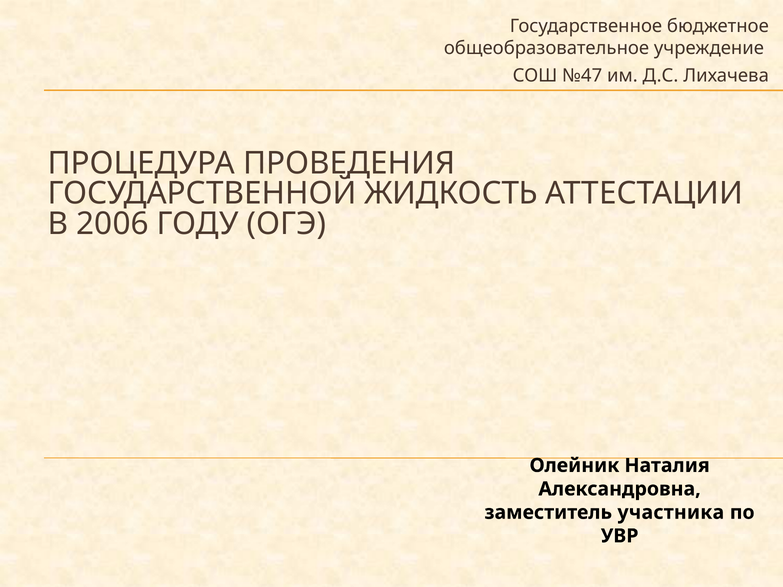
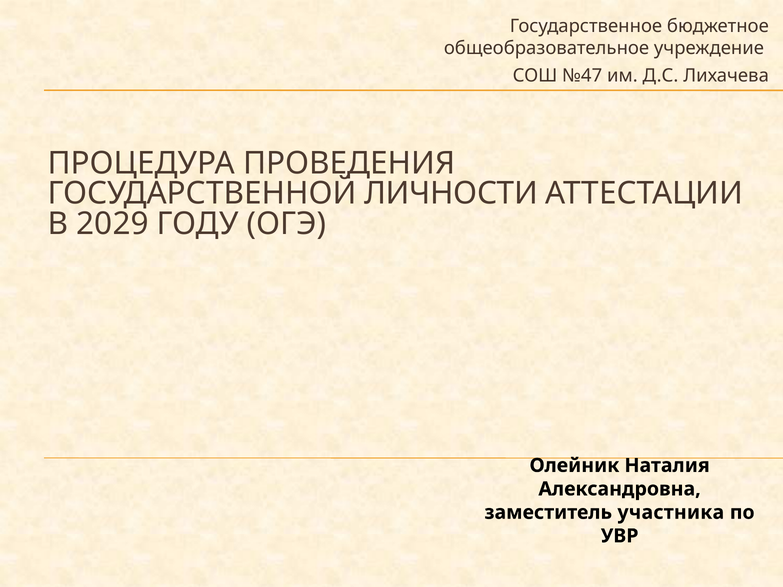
ЖИДКОСТЬ: ЖИДКОСТЬ -> ЛИЧНОСТИ (451, 193)
2006: 2006 -> 2029 (113, 224)
